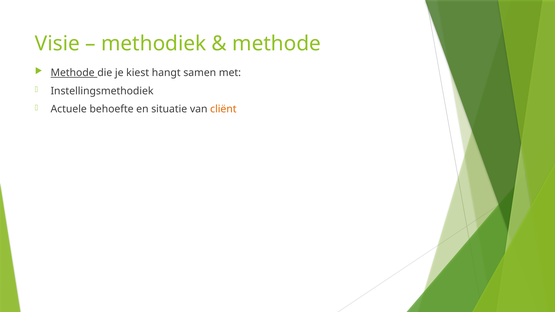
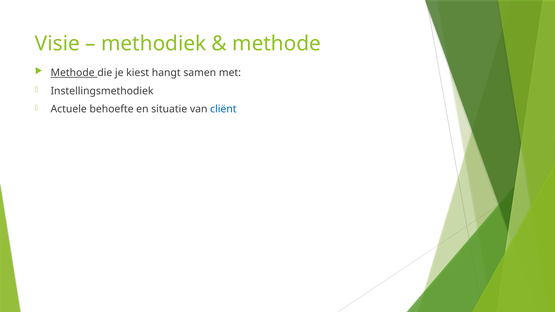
cliënt colour: orange -> blue (223, 109)
